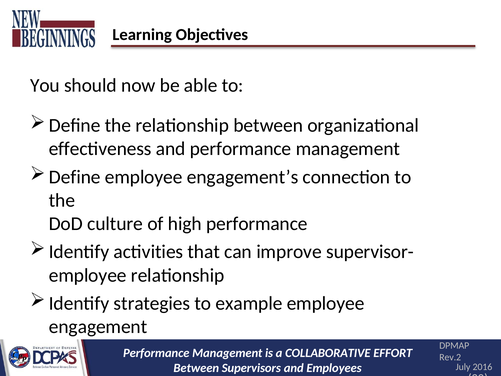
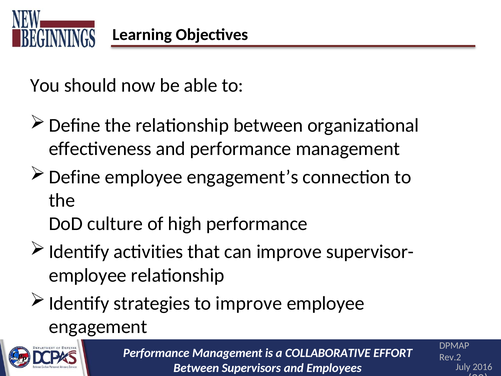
to example: example -> improve (249, 303)
